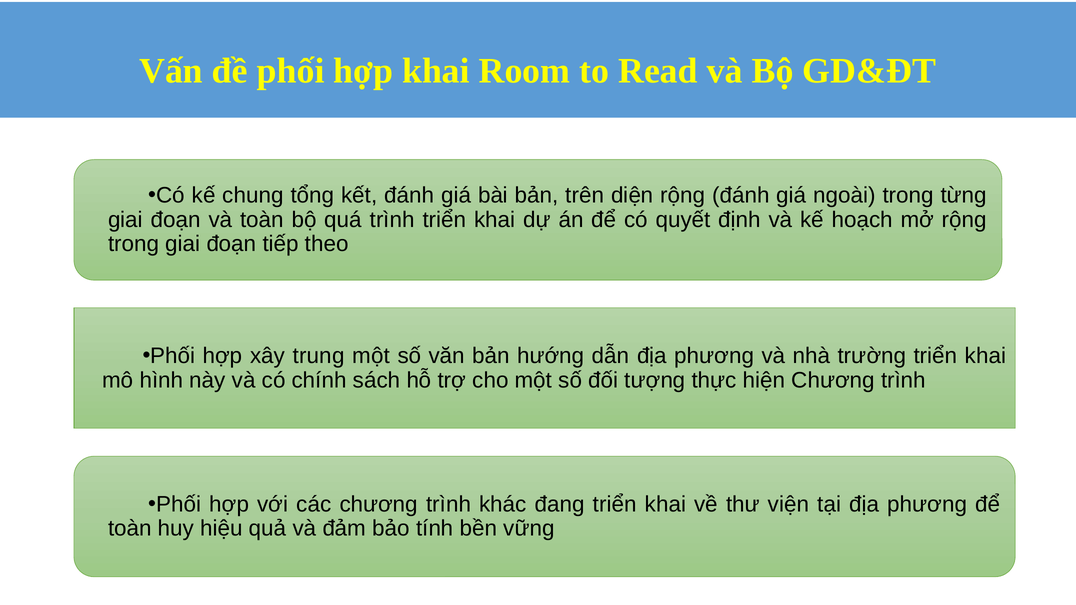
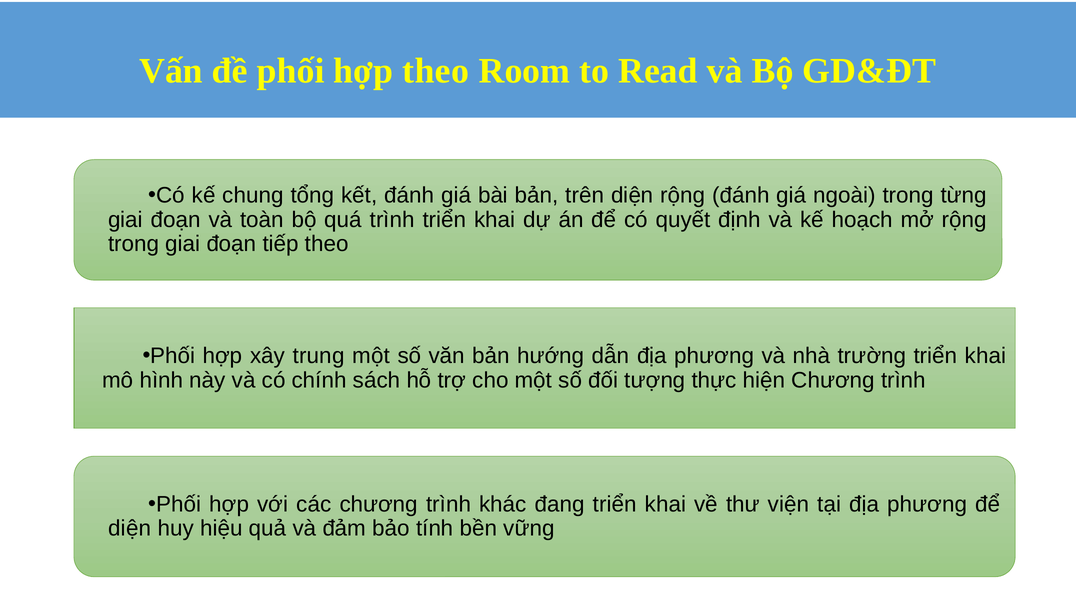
hợp khai: khai -> theo (436, 71)
toàn: toàn -> diện (130, 529)
